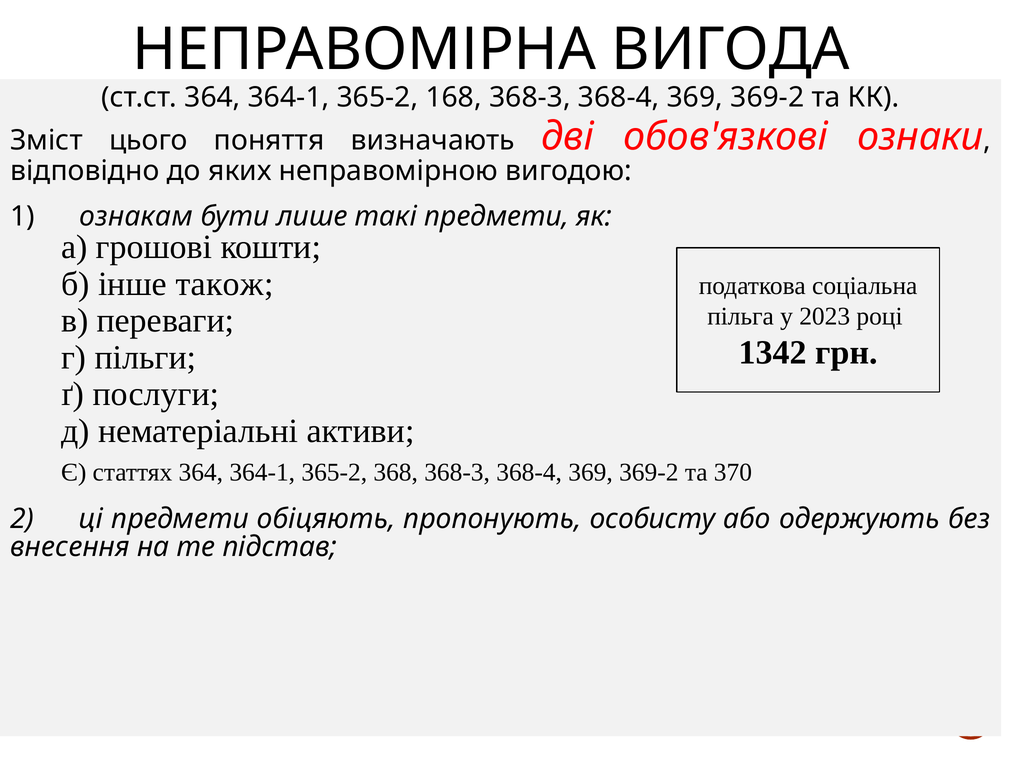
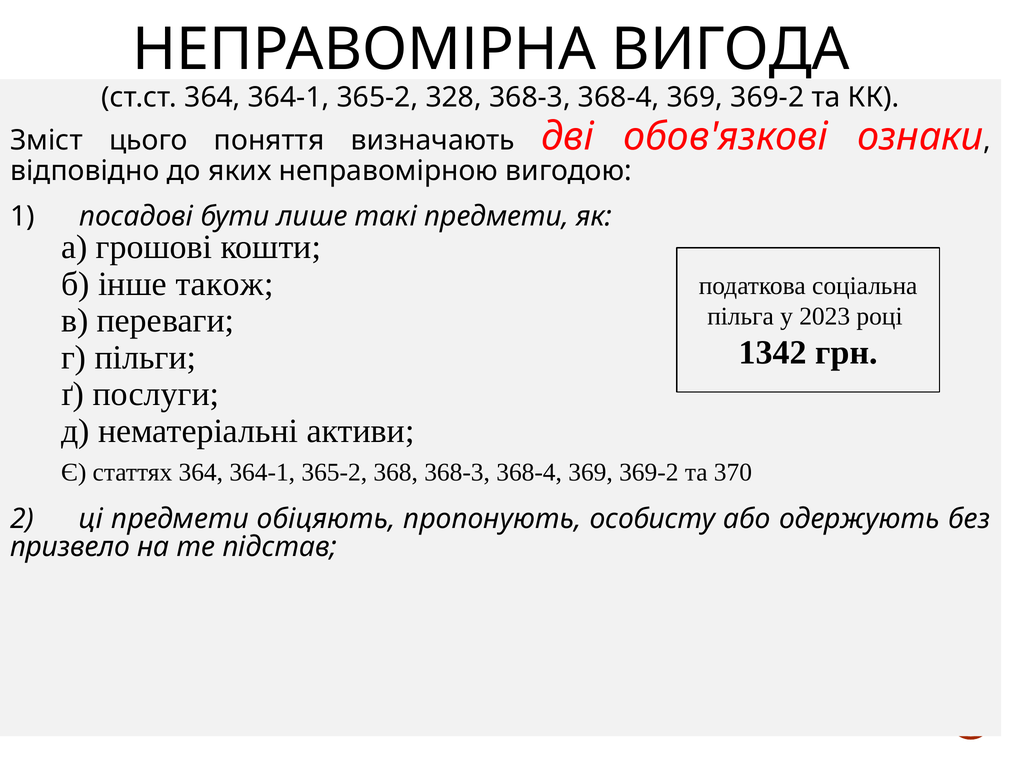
168: 168 -> 328 (454, 98)
ознакам: ознакам -> посадові (136, 216)
внесення: внесення -> призвело (70, 547)
